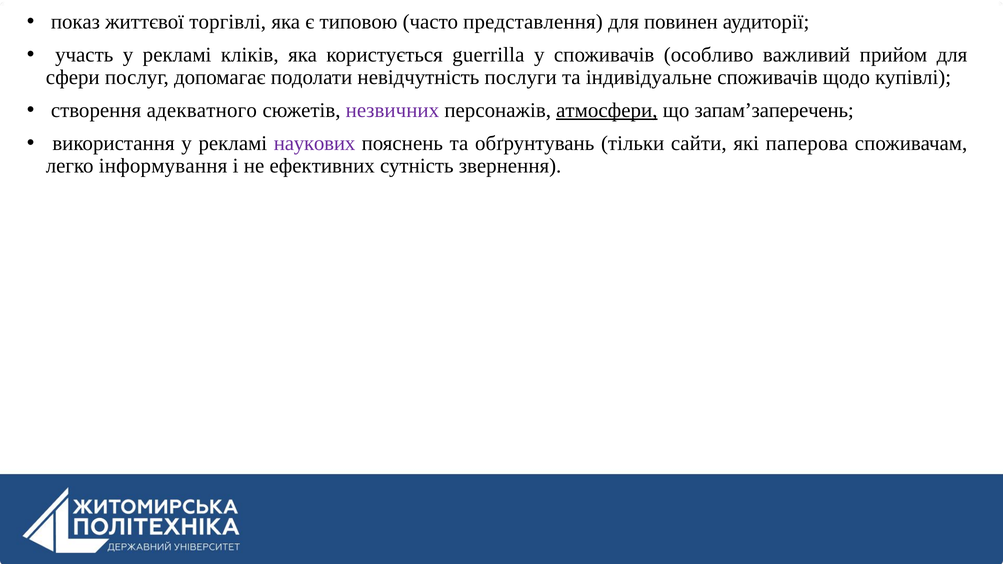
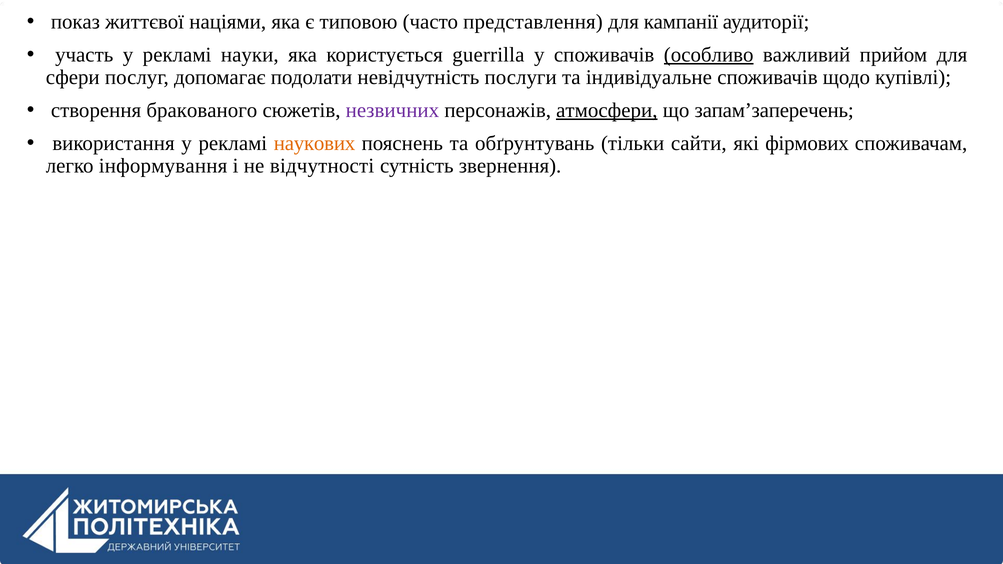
торгівлі: торгівлі -> націями (228, 22)
повинен: повинен -> кампанії (681, 22)
кліків: кліків -> науки (250, 55)
особливо underline: none -> present (709, 55)
адекватного: адекватного -> бракованого (202, 110)
наукових colour: purple -> orange (315, 143)
паперова: паперова -> фірмових (807, 143)
ефективних: ефективних -> відчутності (322, 166)
